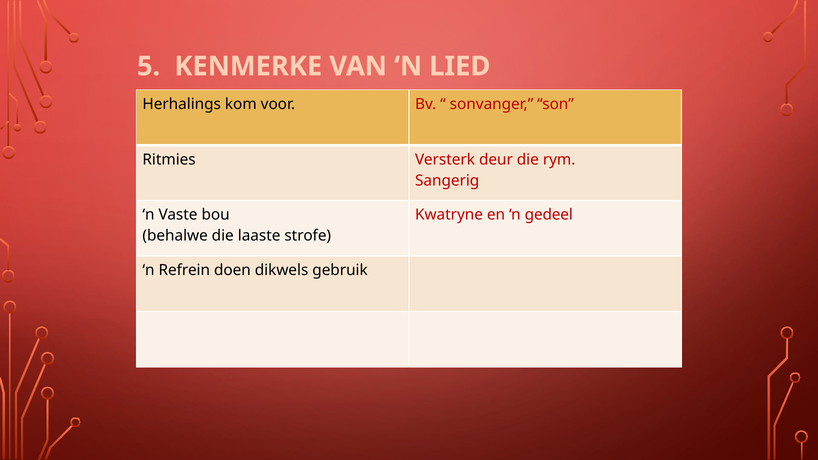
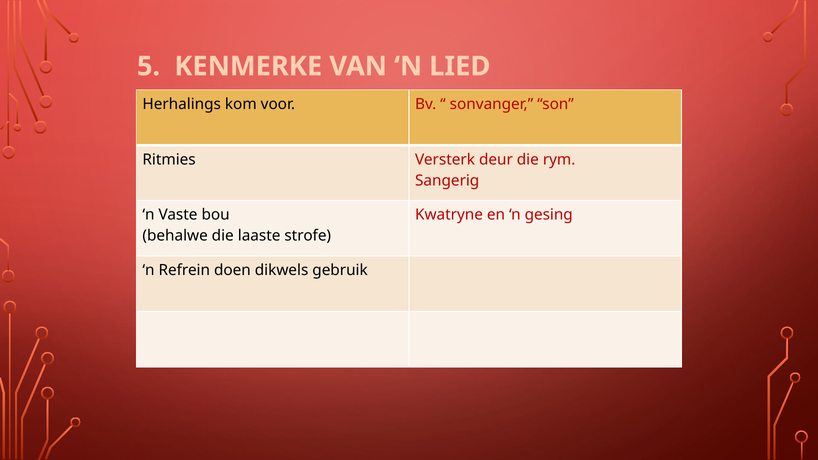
gedeel: gedeel -> gesing (549, 215)
